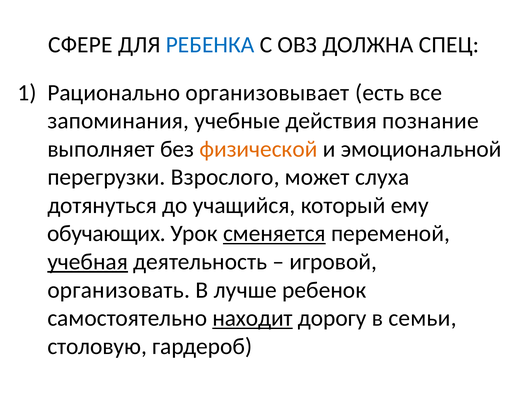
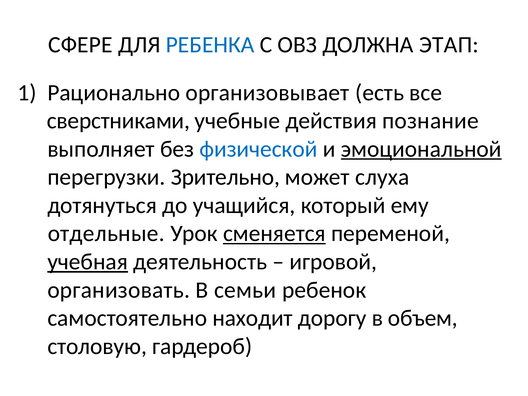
СПЕЦ: СПЕЦ -> ЭТАП (449, 45)
запоминания: запоминания -> сверстниками (118, 121)
физической colour: orange -> blue (258, 149)
эмоциональной underline: none -> present (421, 149)
Взрослого: Взрослого -> Зрительно (225, 177)
обучающих: обучающих -> отдельные (106, 234)
лучше: лучше -> семьи (245, 290)
находит underline: present -> none (253, 318)
семьи: семьи -> объем (423, 318)
